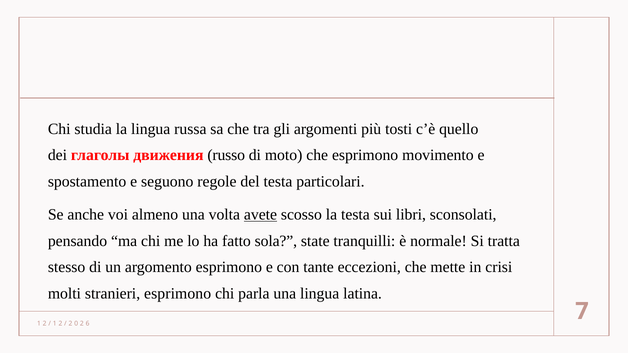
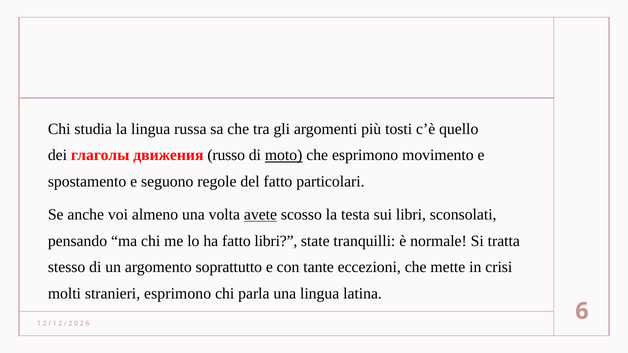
moto underline: none -> present (284, 155)
del testa: testa -> fatto (278, 182)
fatto sola: sola -> libri (276, 241)
argomento esprimono: esprimono -> soprattutto (229, 267)
7: 7 -> 6 (582, 311)
